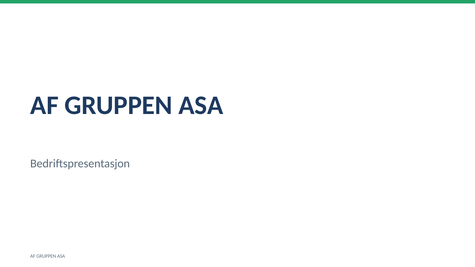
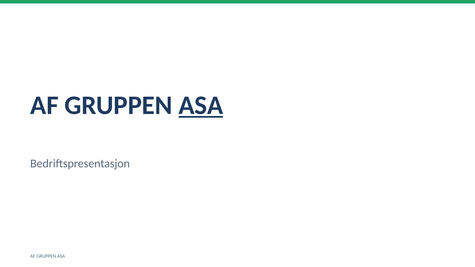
ASA underline: none -> present (201, 105)
